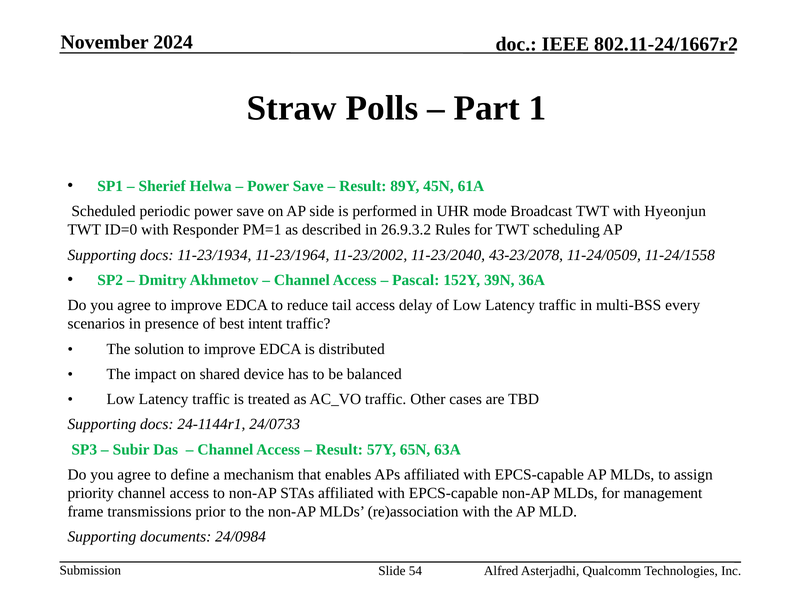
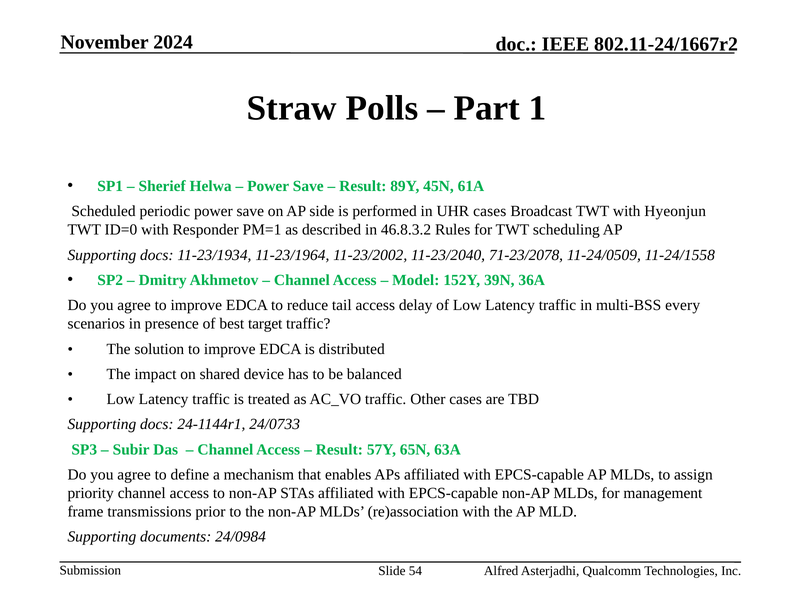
UHR mode: mode -> cases (490, 212)
26.9.3.2: 26.9.3.2 -> 46.8.3.2 (406, 230)
43-23/2078: 43-23/2078 -> 71-23/2078 (526, 255)
Pascal: Pascal -> Model (416, 280)
intent: intent -> target (265, 324)
